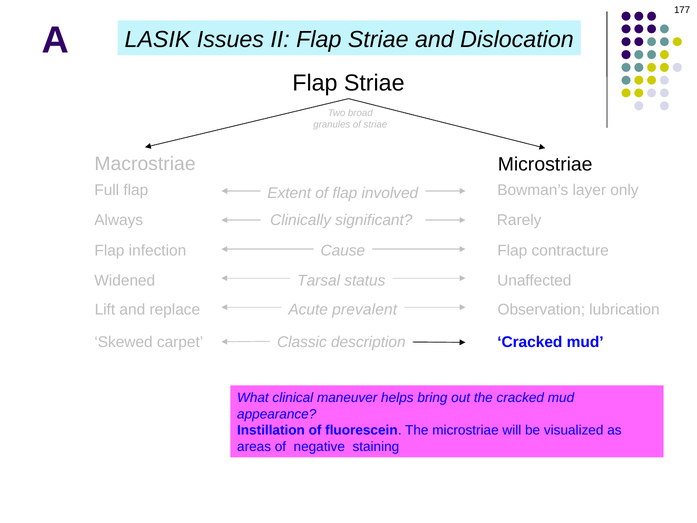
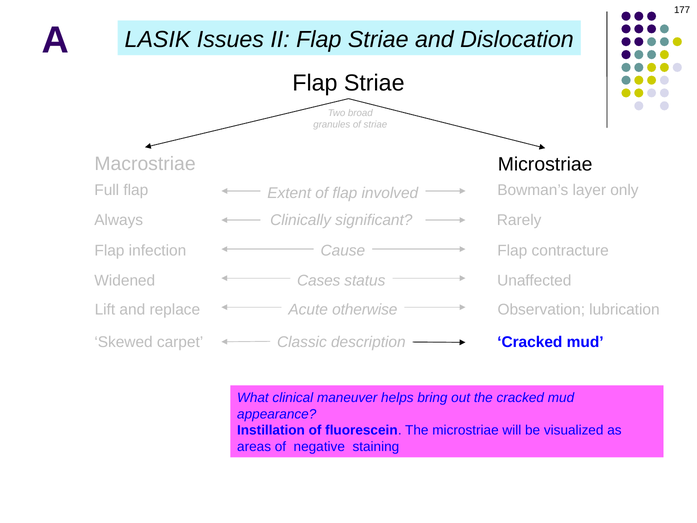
Tarsal: Tarsal -> Cases (319, 280)
prevalent: prevalent -> otherwise (365, 309)
